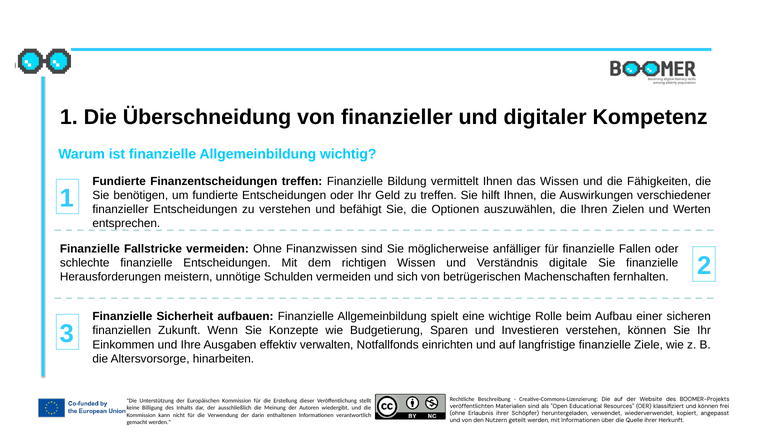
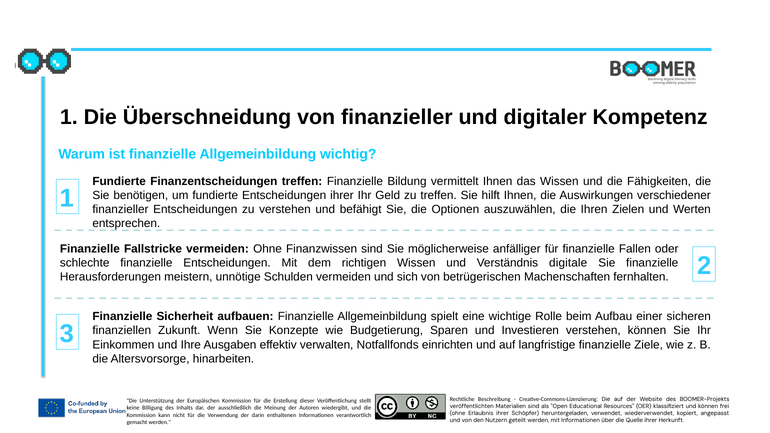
Entscheidungen oder: oder -> ihrer (342, 195)
